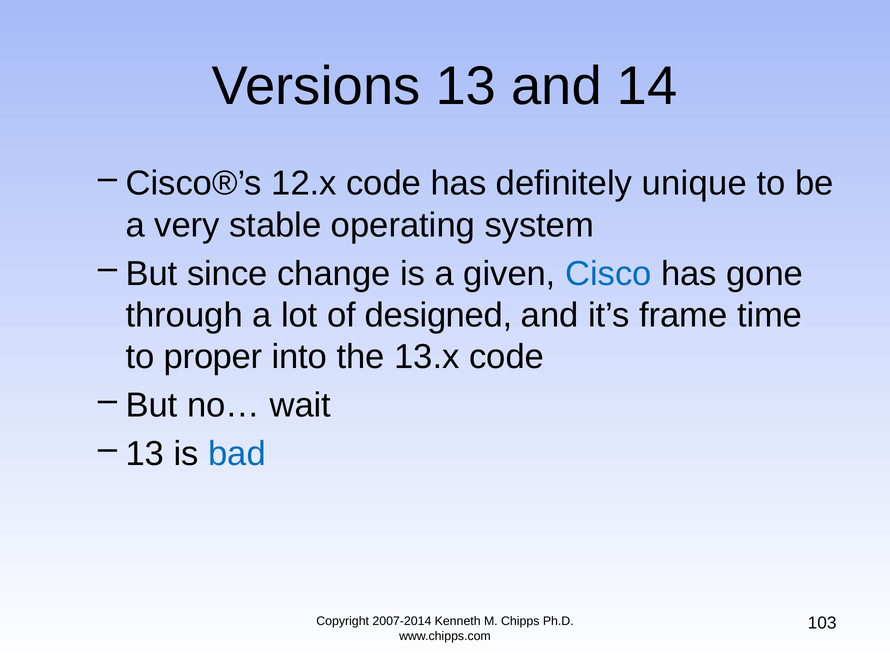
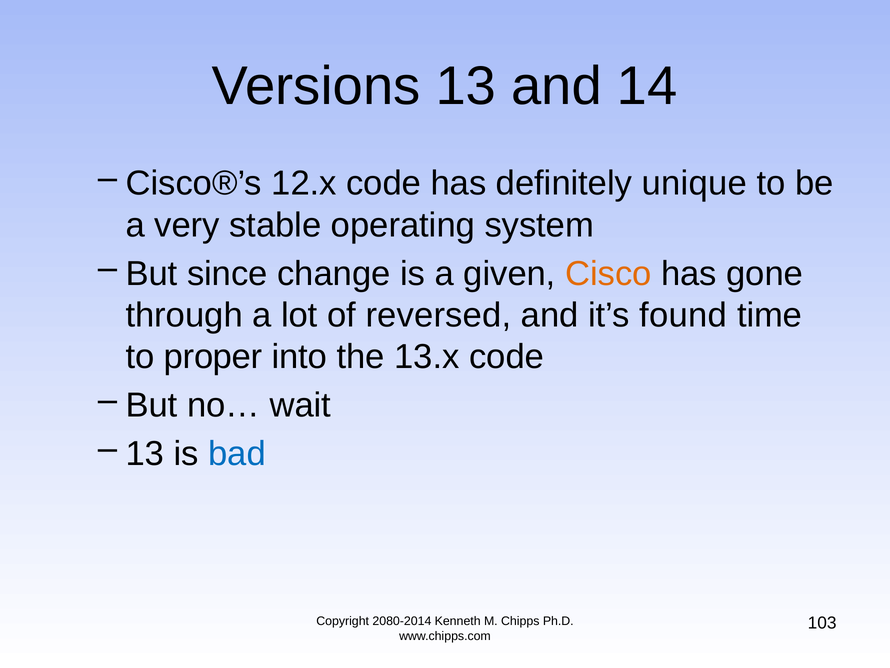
Cisco colour: blue -> orange (608, 273)
designed: designed -> reversed (438, 315)
frame: frame -> found (683, 315)
2007-2014: 2007-2014 -> 2080-2014 (402, 621)
